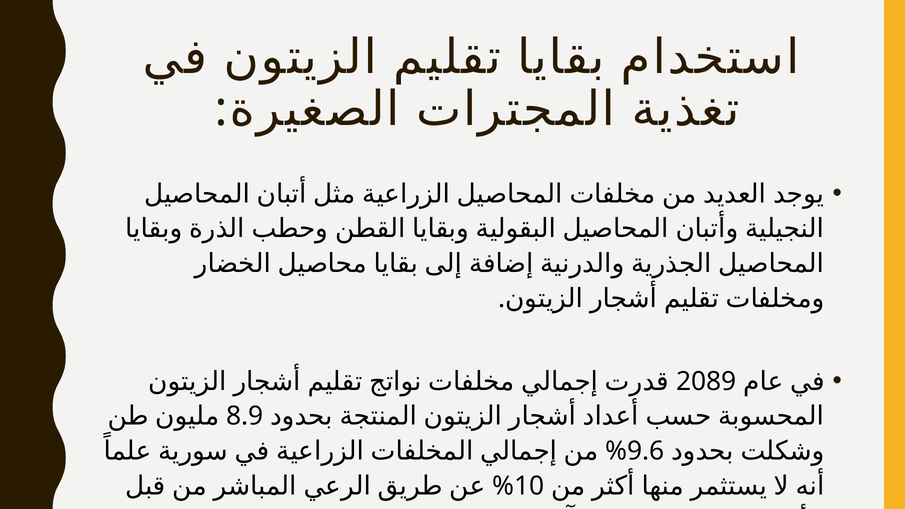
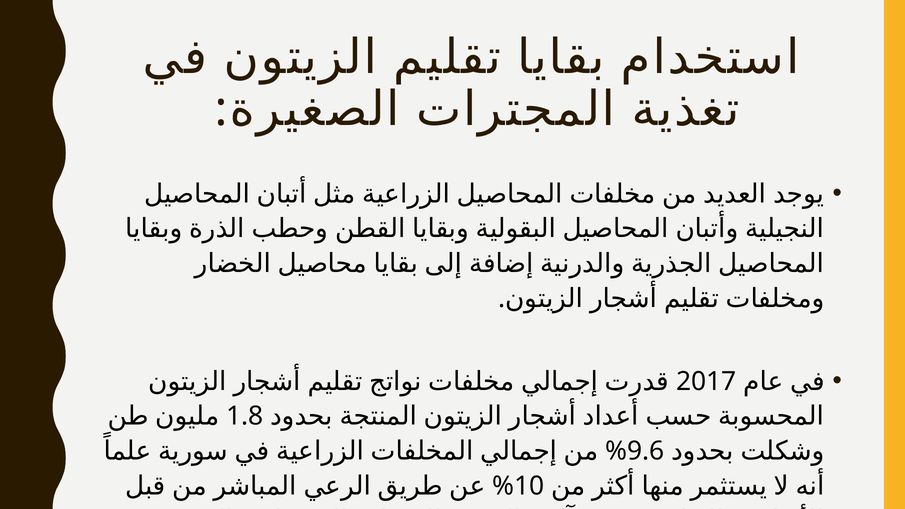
2089: 2089 -> 2017 (706, 381)
8.9: 8.9 -> 1.8 (245, 416)
